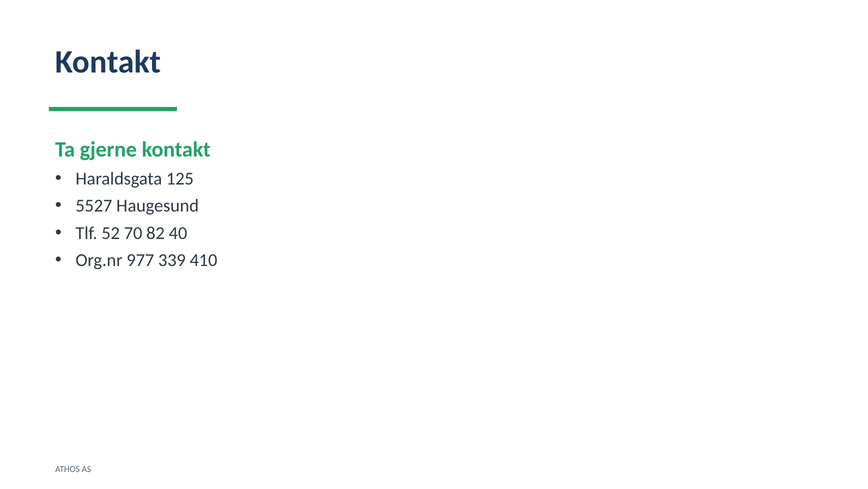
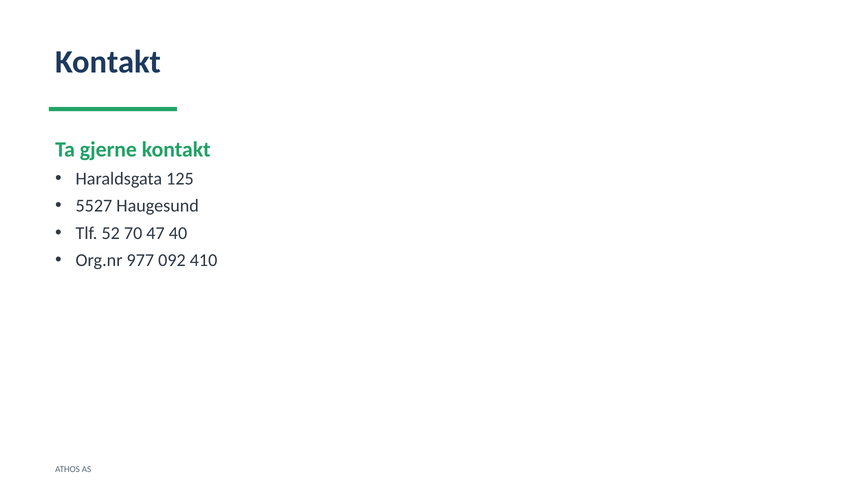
82: 82 -> 47 (156, 233)
339: 339 -> 092 (172, 260)
